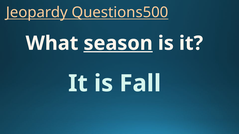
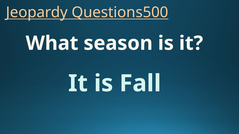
season underline: present -> none (118, 43)
